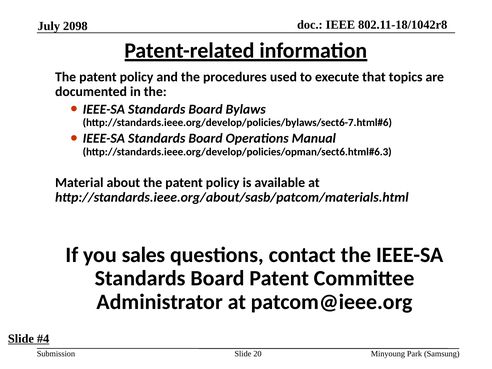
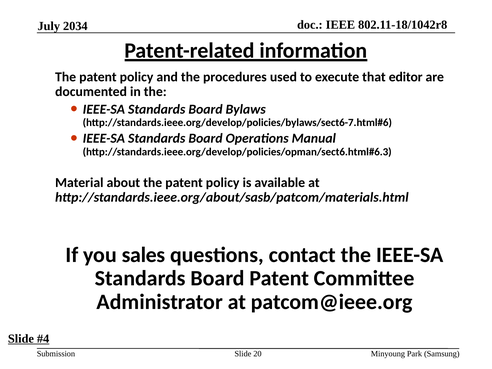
2098: 2098 -> 2034 (75, 26)
topics: topics -> editor (406, 77)
